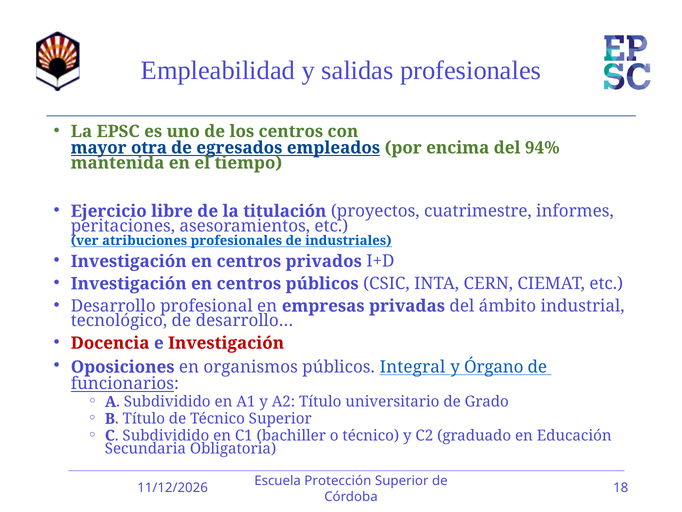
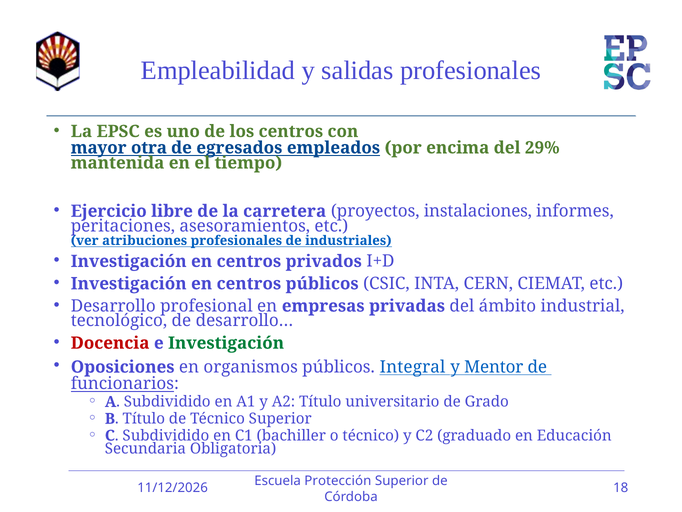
94%: 94% -> 29% (542, 148)
titulación: titulación -> carretera (285, 211)
cuatrimestre: cuatrimestre -> instalaciones (478, 211)
Investigación colour: red -> green (226, 343)
Órgano: Órgano -> Mentor (494, 367)
